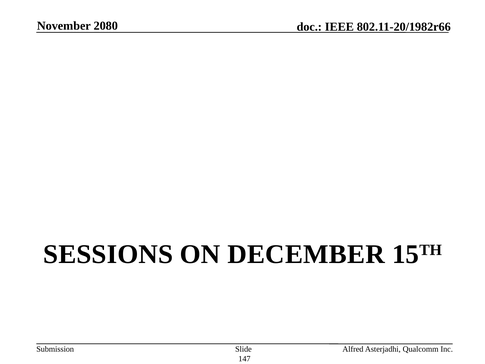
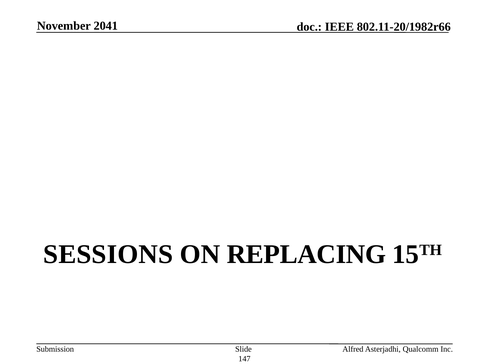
2080: 2080 -> 2041 (106, 26)
DECEMBER: DECEMBER -> REPLACING (306, 254)
